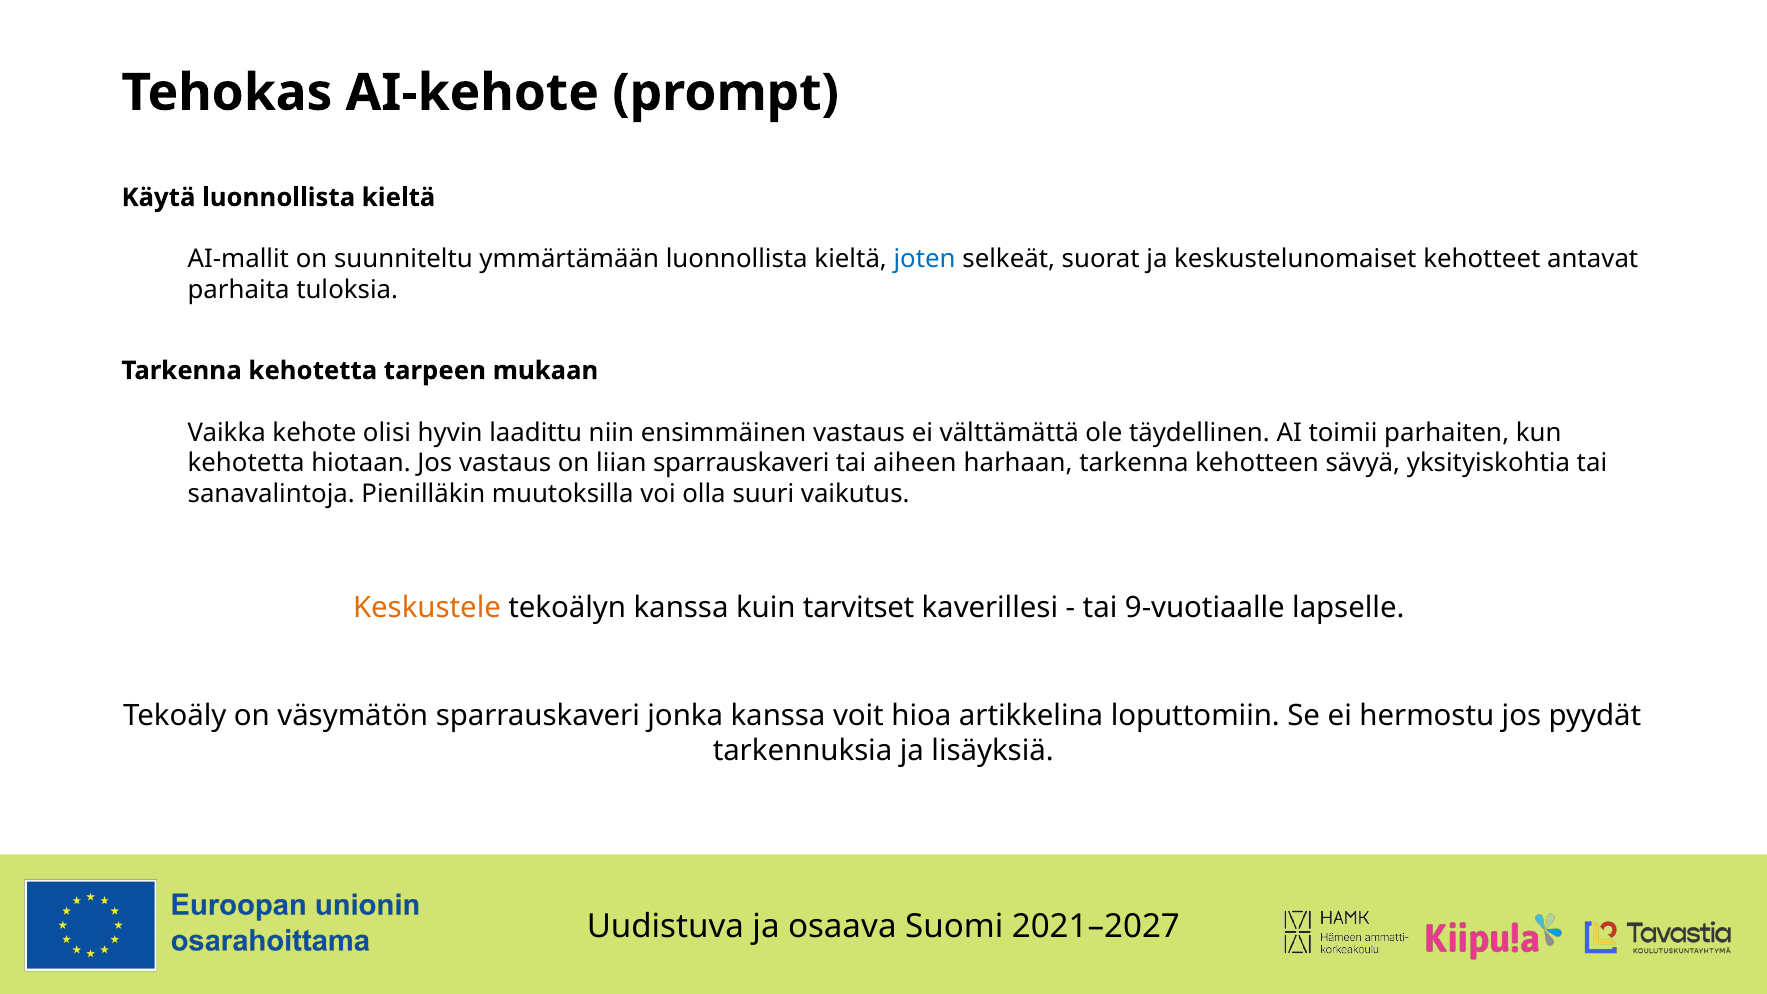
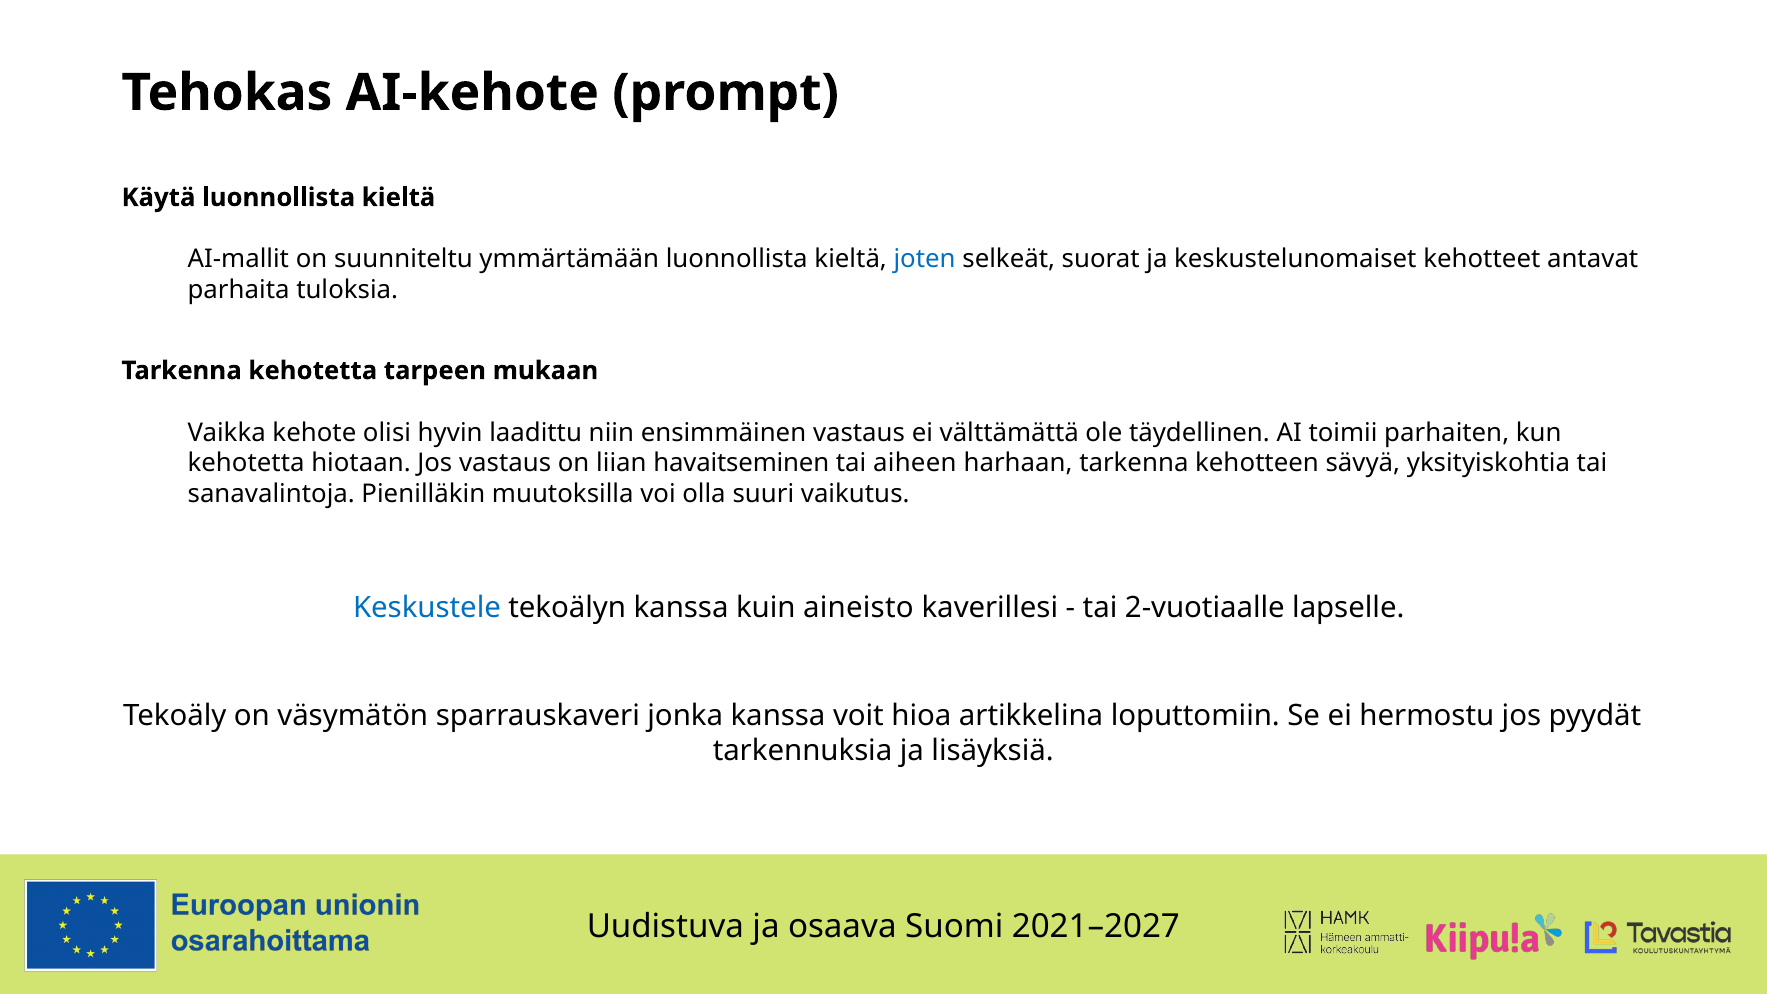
liian sparrauskaveri: sparrauskaveri -> havaitseminen (741, 463)
Keskustele colour: orange -> blue (427, 608)
tarvitset: tarvitset -> aineisto (858, 608)
9-vuotiaalle: 9-vuotiaalle -> 2-vuotiaalle (1205, 608)
